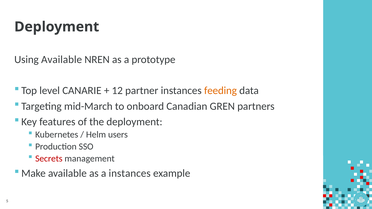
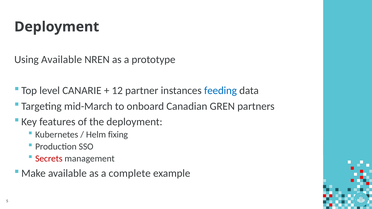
feeding colour: orange -> blue (220, 91)
users: users -> fixing (118, 135)
a instances: instances -> complete (130, 173)
